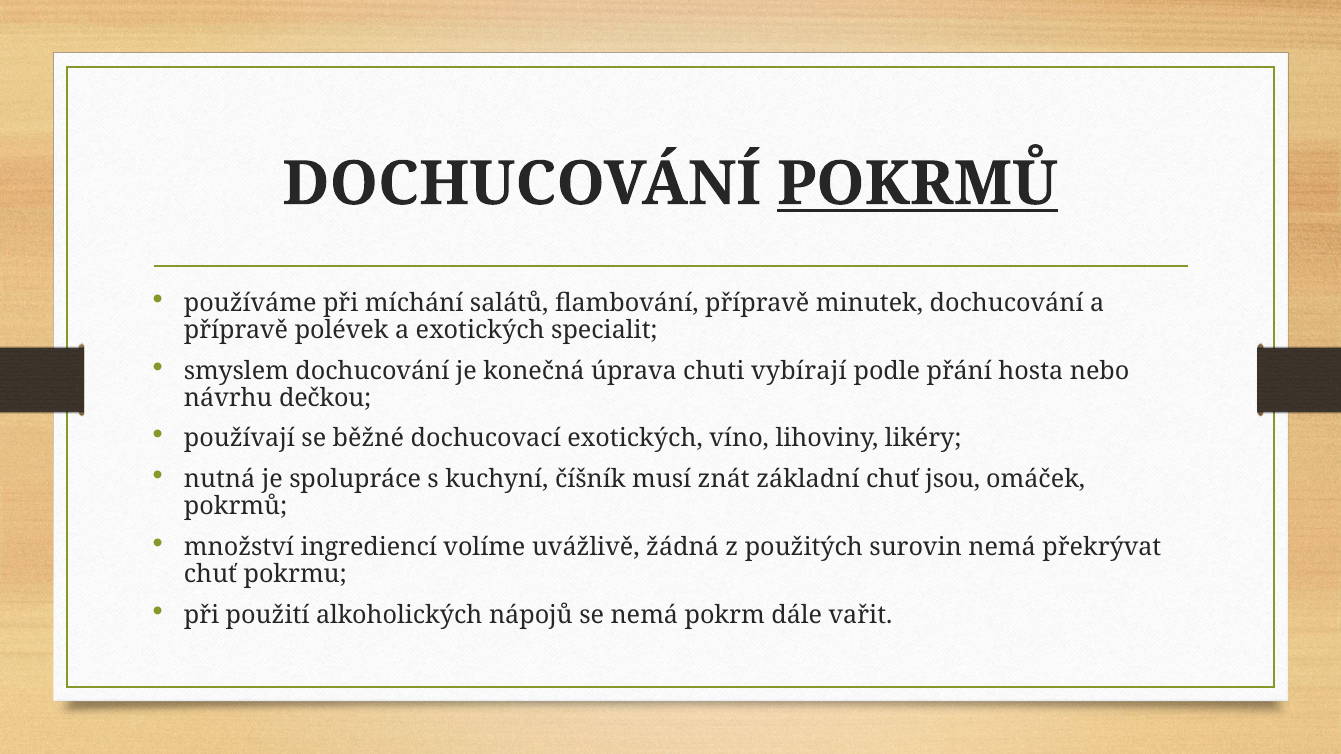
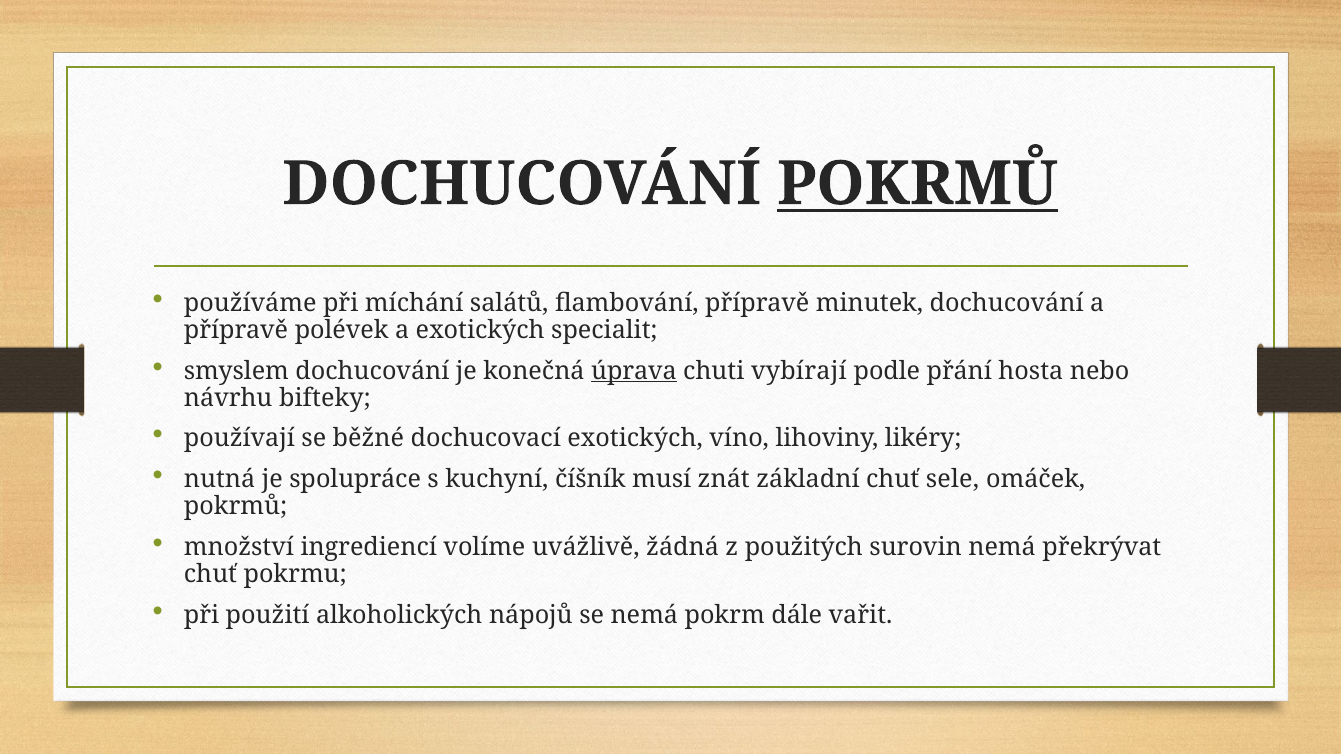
úprava underline: none -> present (634, 371)
dečkou: dečkou -> bifteky (325, 398)
jsou: jsou -> sele (953, 480)
